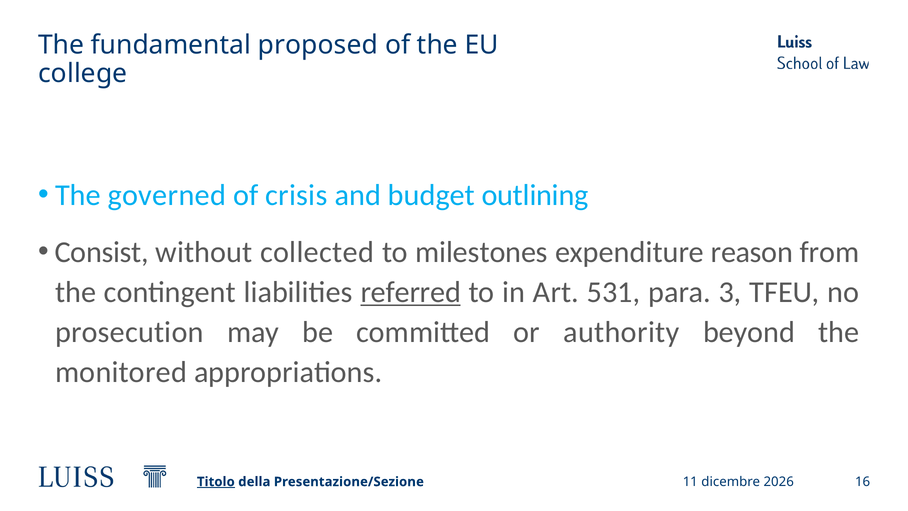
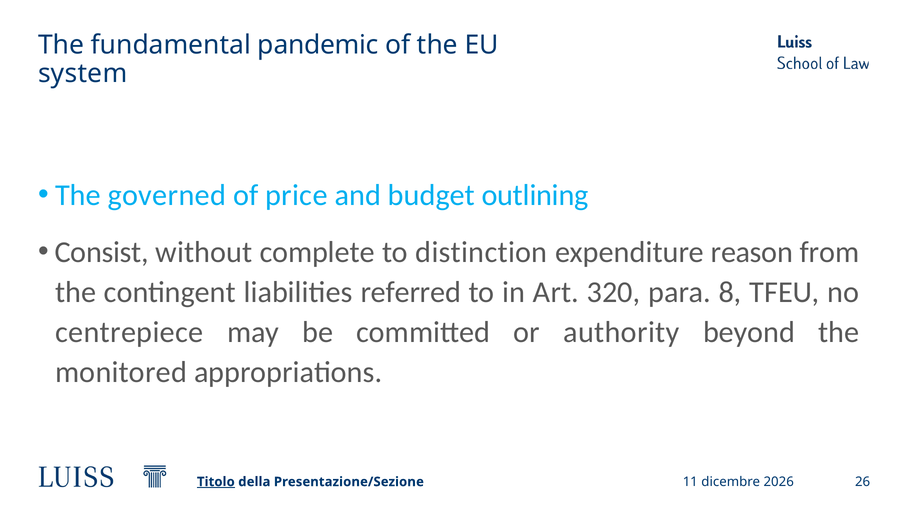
proposed: proposed -> pandemic (318, 45)
college: college -> system (83, 73)
crisis: crisis -> price (296, 195)
collected: collected -> complete (317, 252)
milestones: milestones -> distinction (481, 252)
referred underline: present -> none (411, 292)
531: 531 -> 320 (613, 292)
3: 3 -> 8 (730, 292)
prosecution: prosecution -> centrepiece (129, 332)
16: 16 -> 26 (863, 482)
